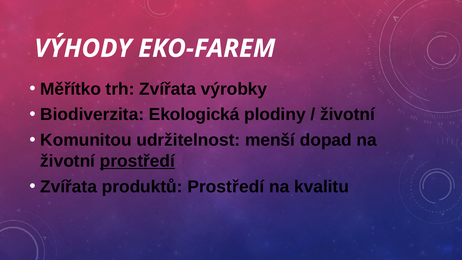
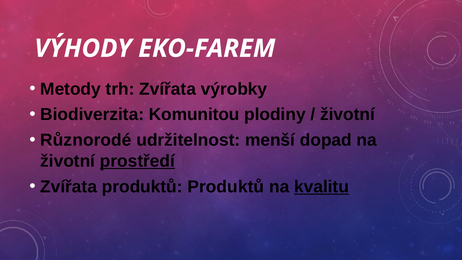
Měřítko: Měřítko -> Metody (71, 89)
Ekologická: Ekologická -> Komunitou (194, 115)
Komunitou: Komunitou -> Různorodé (86, 140)
produktů Prostředí: Prostředí -> Produktů (226, 187)
kvalitu underline: none -> present (322, 187)
